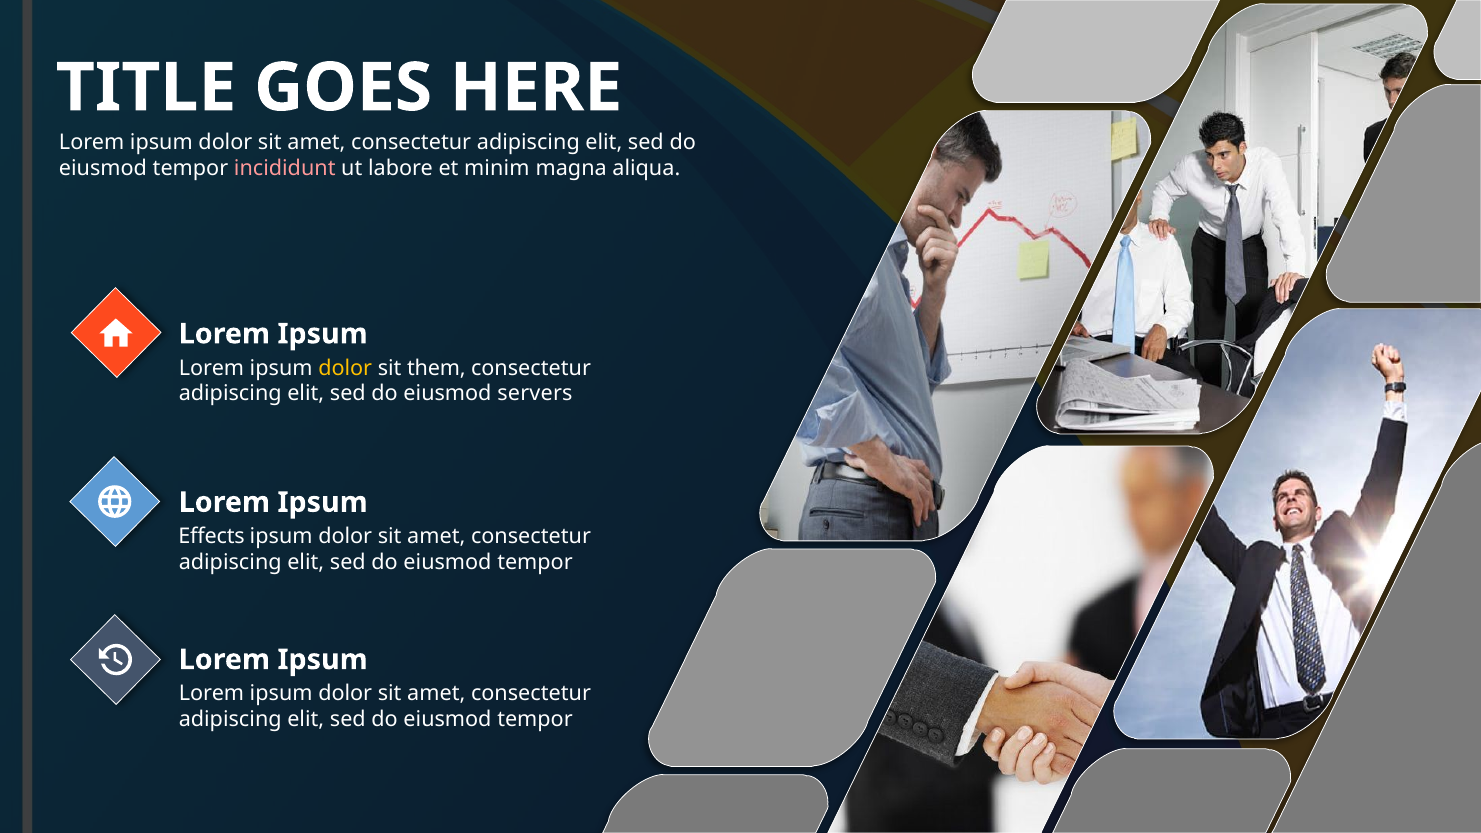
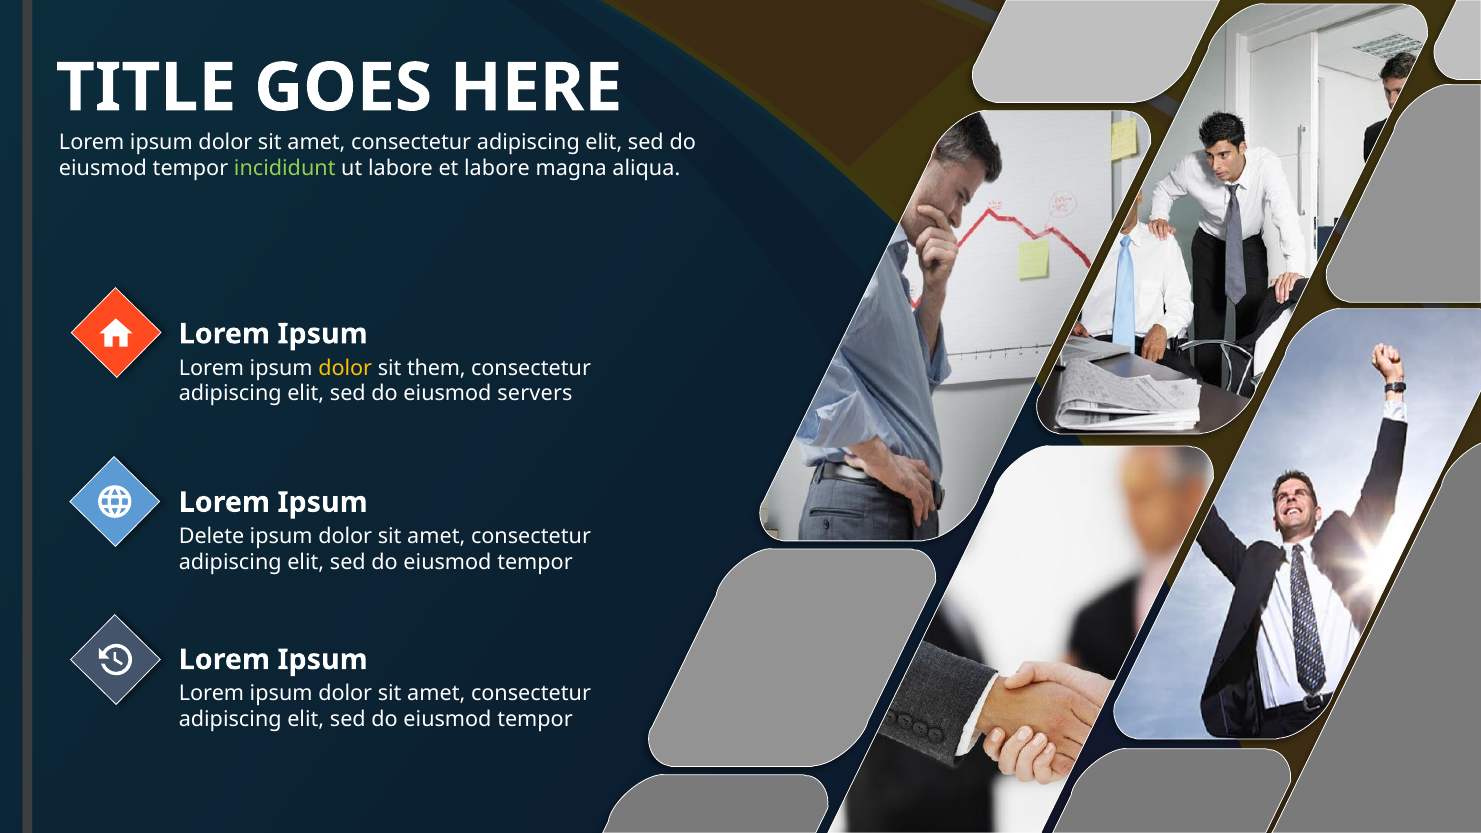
incididunt colour: pink -> light green (285, 169)
et minim: minim -> labore (497, 169)
Effects: Effects -> Delete (212, 536)
